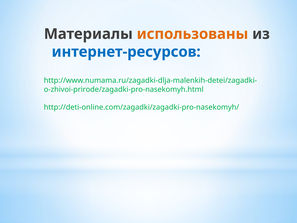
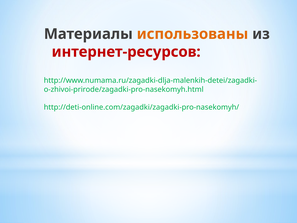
интернет-ресурсов colour: blue -> red (126, 52)
